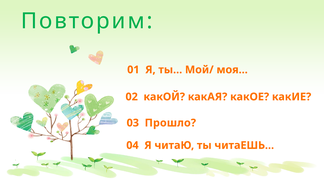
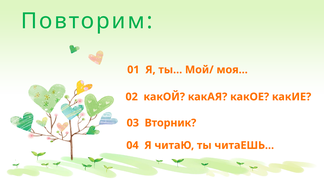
Прошло: Прошло -> Вторник (170, 123)
